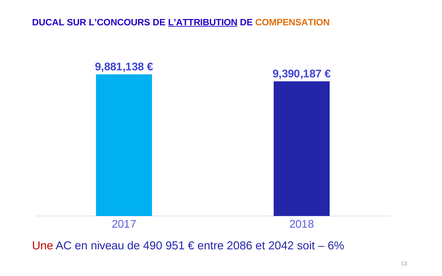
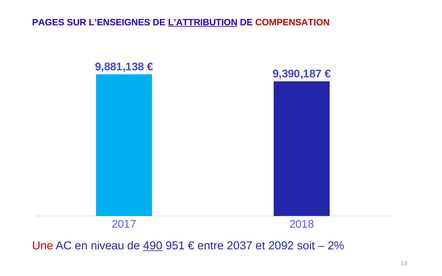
DUCAL: DUCAL -> PAGES (48, 22)
L’CONCOURS: L’CONCOURS -> L’ENSEIGNES (120, 22)
COMPENSATION colour: orange -> red (293, 22)
490 underline: none -> present (153, 246)
2086: 2086 -> 2037 (240, 246)
2042: 2042 -> 2092 (281, 246)
6%: 6% -> 2% (336, 246)
